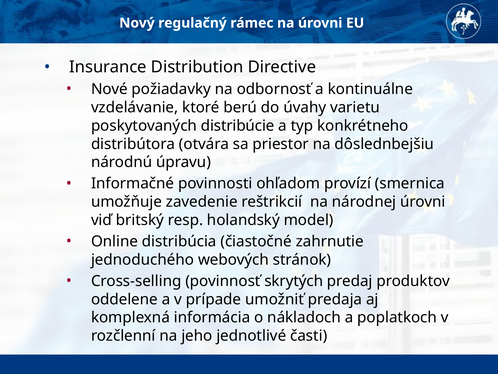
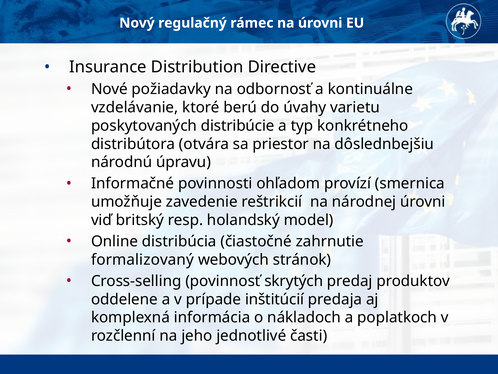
jednoduchého: jednoduchého -> formalizovaný (142, 259)
umožniť: umožniť -> inštitúcií (275, 299)
